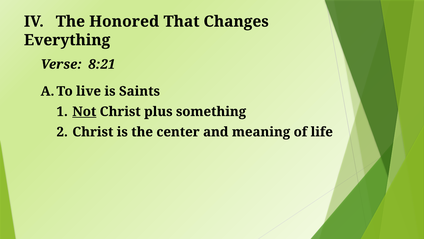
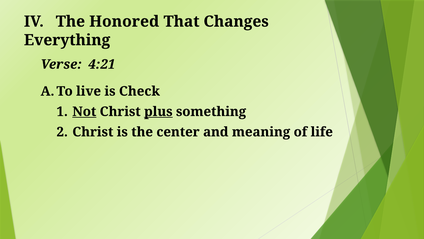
8:21: 8:21 -> 4:21 (102, 64)
Saints: Saints -> Check (139, 91)
plus underline: none -> present (158, 111)
